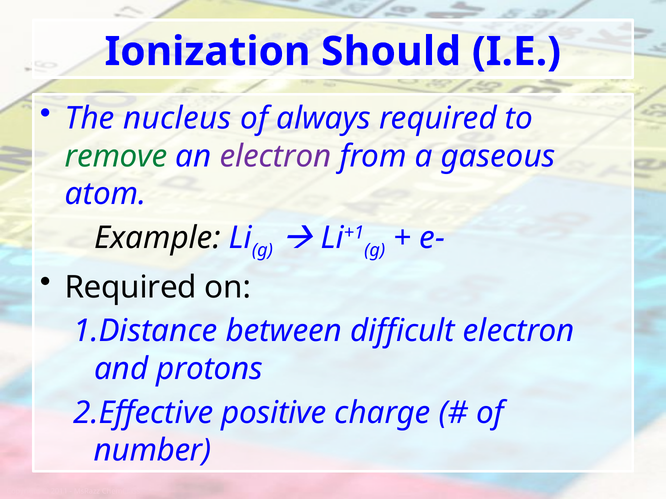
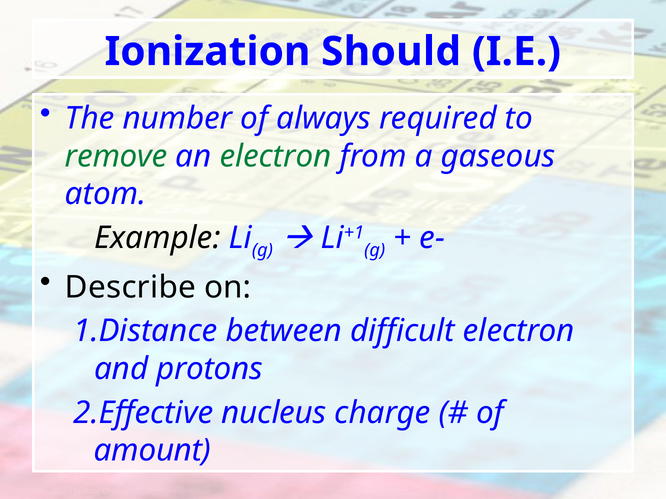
nucleus: nucleus -> number (178, 119)
electron colour: purple -> green (276, 156)
Required: Required -> Describe (130, 287)
positive: positive -> nucleus (274, 413)
number: number -> amount (153, 451)
